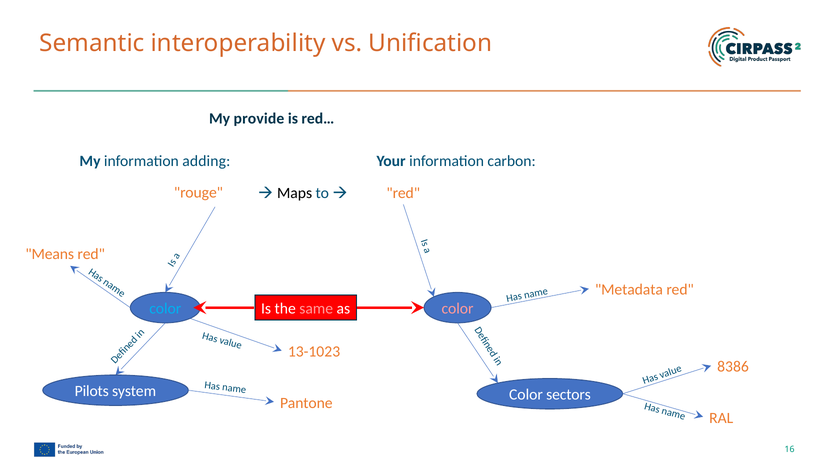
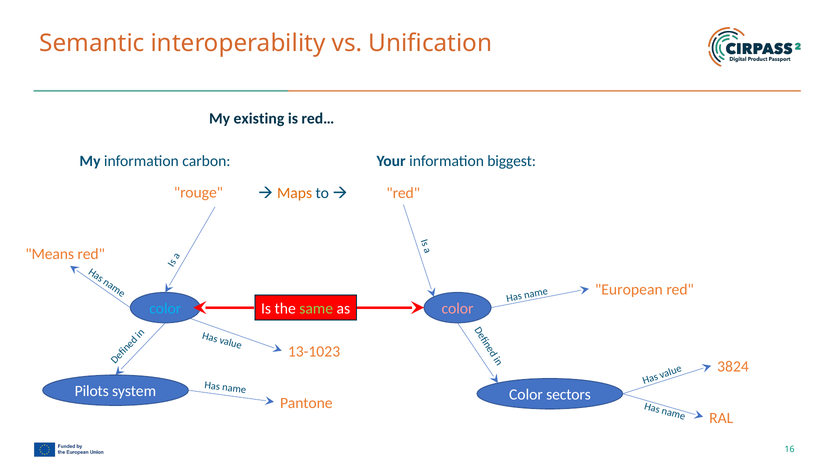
provide: provide -> existing (259, 119)
adding: adding -> carbon (206, 161)
carbon: carbon -> biggest (512, 161)
Maps colour: black -> orange (295, 193)
Metadata: Metadata -> European (629, 290)
same colour: pink -> light green (316, 309)
8386: 8386 -> 3824 (733, 367)
